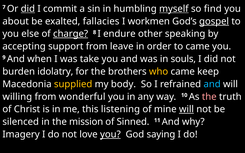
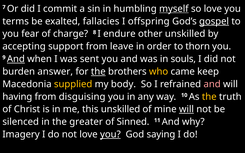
did underline: present -> none (28, 9)
so find: find -> love (213, 9)
about: about -> terms (16, 21)
workmen: workmen -> offspring (149, 21)
else: else -> fear (30, 34)
charge underline: present -> none (71, 34)
other speaking: speaking -> unskilled (185, 34)
to came: came -> thorn (198, 46)
And underline: none -> present (16, 59)
take: take -> sent (89, 59)
idolatry: idolatry -> answer (55, 72)
the underline: none -> present (98, 72)
and colour: light blue -> pink (212, 84)
willing: willing -> having (17, 97)
wonderful: wonderful -> disguising (82, 97)
the colour: pink -> yellow (209, 97)
this listening: listening -> unskilled (121, 109)
mission: mission -> greater (86, 122)
